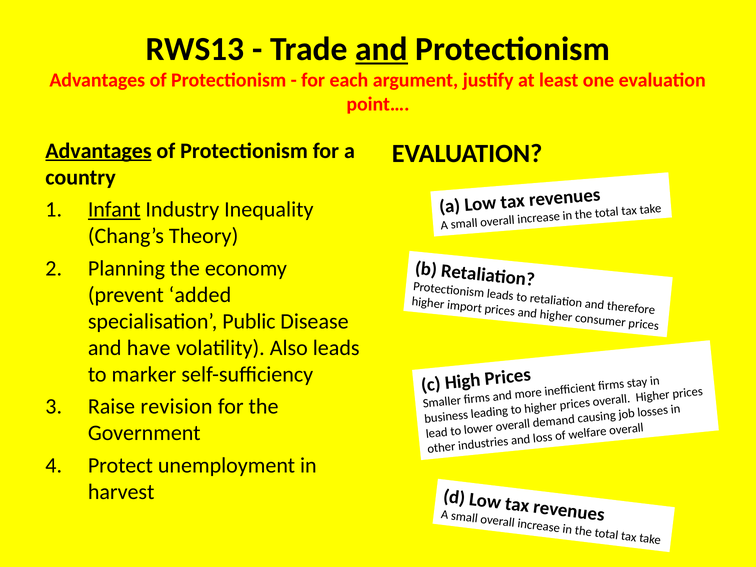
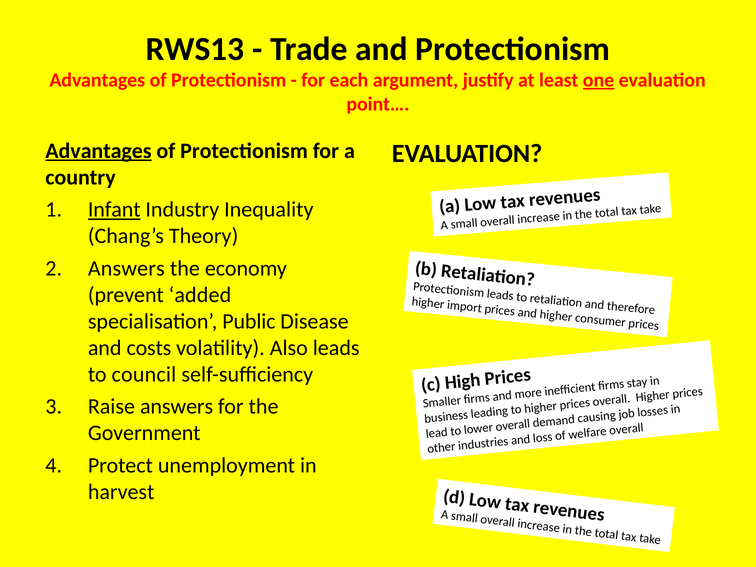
and underline: present -> none (382, 49)
one underline: none -> present (599, 80)
Planning: Planning -> Answers (126, 268)
have: have -> costs (149, 348)
marker: marker -> council (144, 374)
Raise revision: revision -> answers (177, 407)
